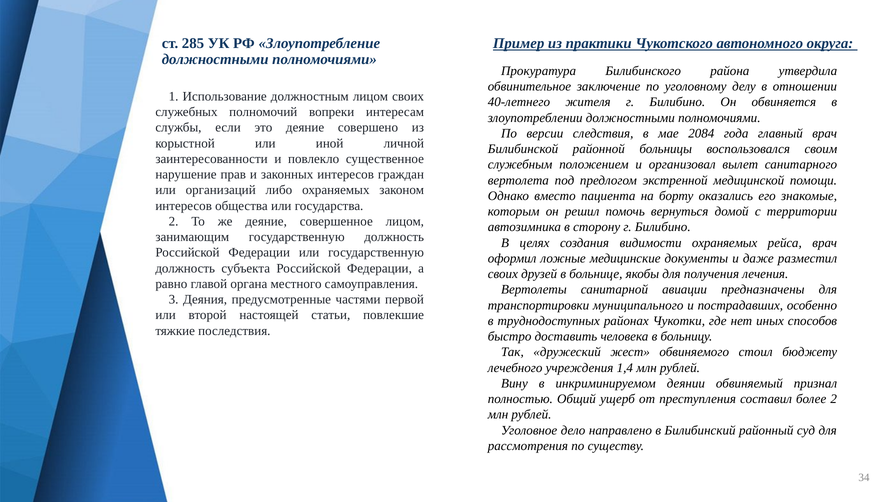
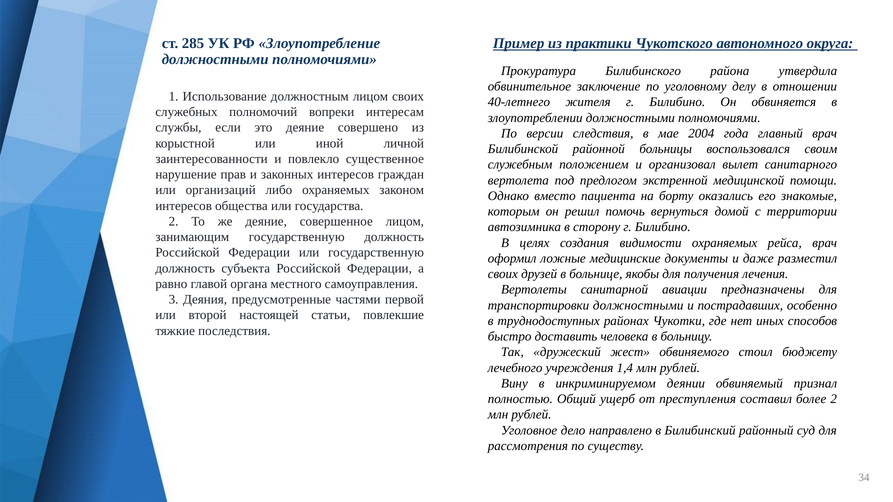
2084: 2084 -> 2004 (701, 133)
транспортировки муниципального: муниципального -> должностными (638, 305)
